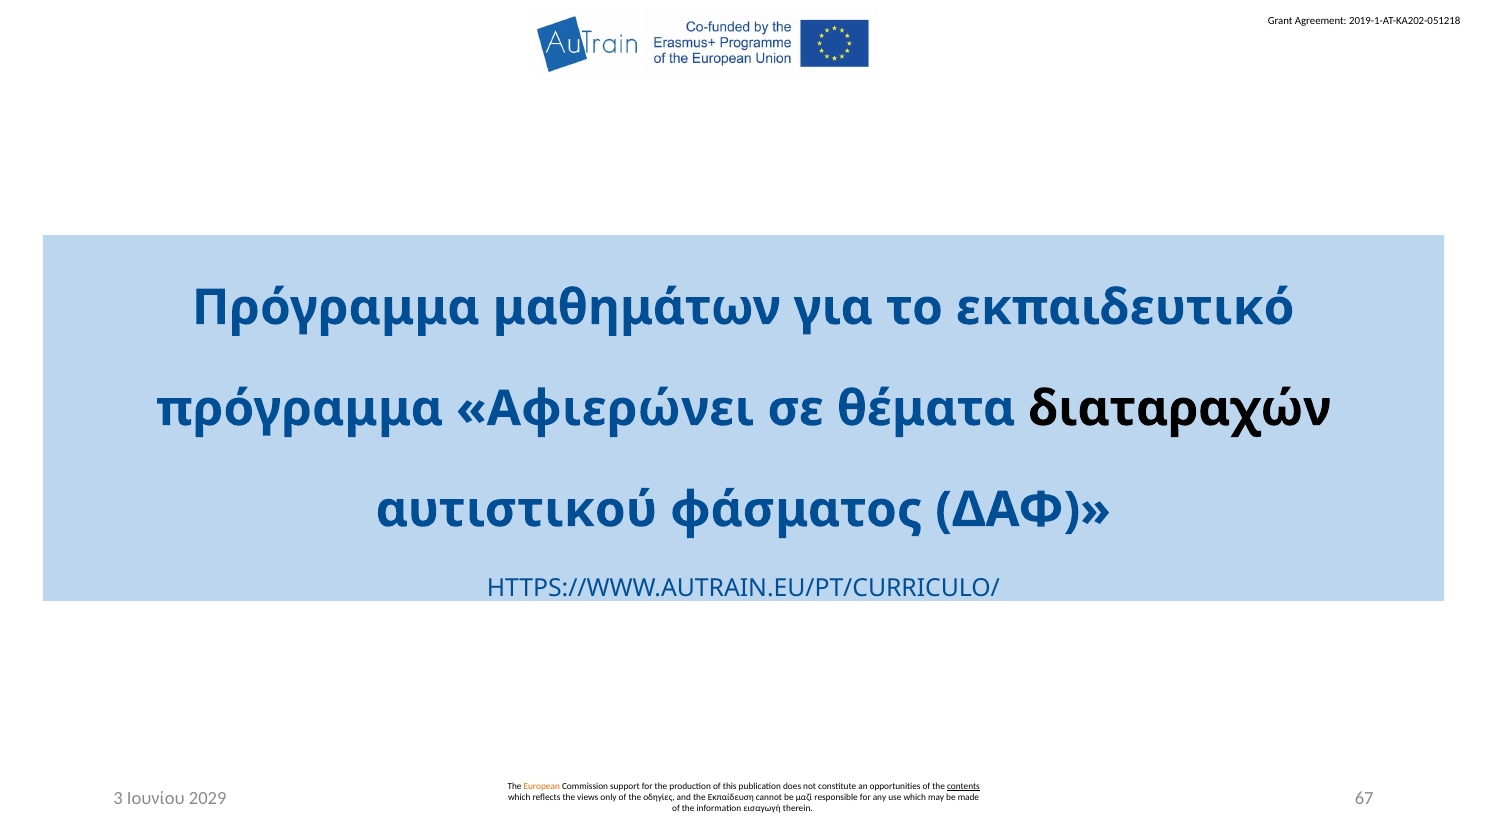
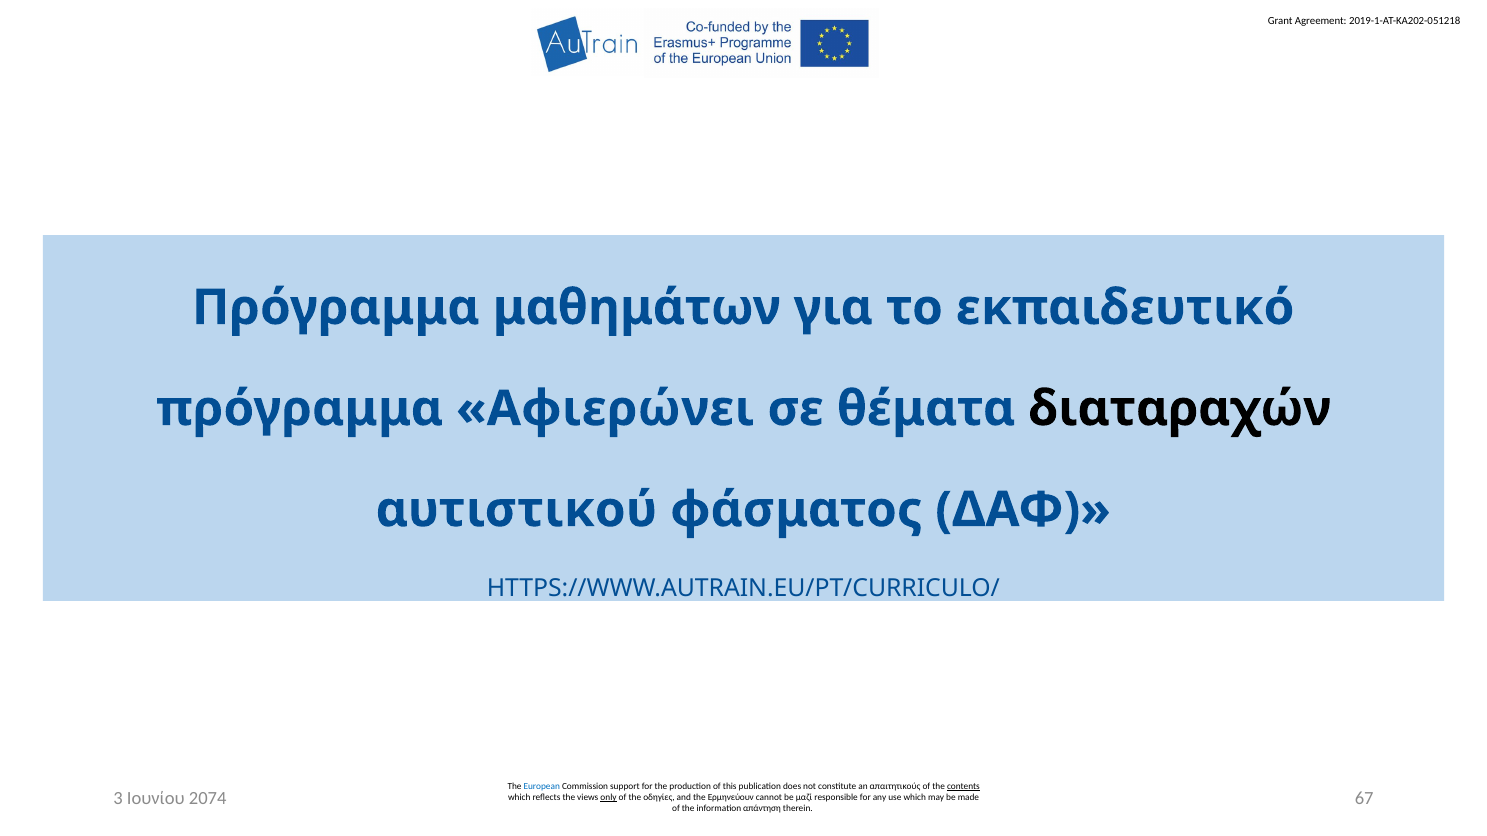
European colour: orange -> blue (542, 787)
opportunities: opportunities -> απαιτητικούς (895, 787)
2029: 2029 -> 2074 (208, 799)
only underline: none -> present (609, 798)
Εκπαίδευση: Εκπαίδευση -> Ερμηνεύουν (731, 798)
εισαγωγή: εισαγωγή -> απάντηση (762, 809)
